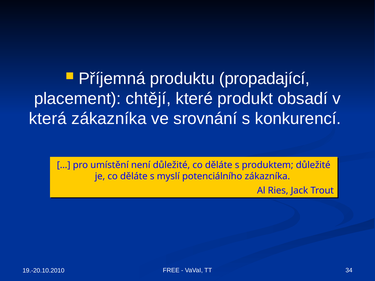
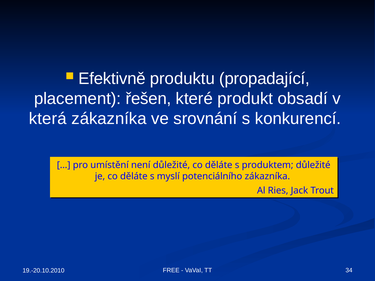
Příjemná: Příjemná -> Efektivně (112, 79)
chtějí: chtějí -> řešen (148, 99)
